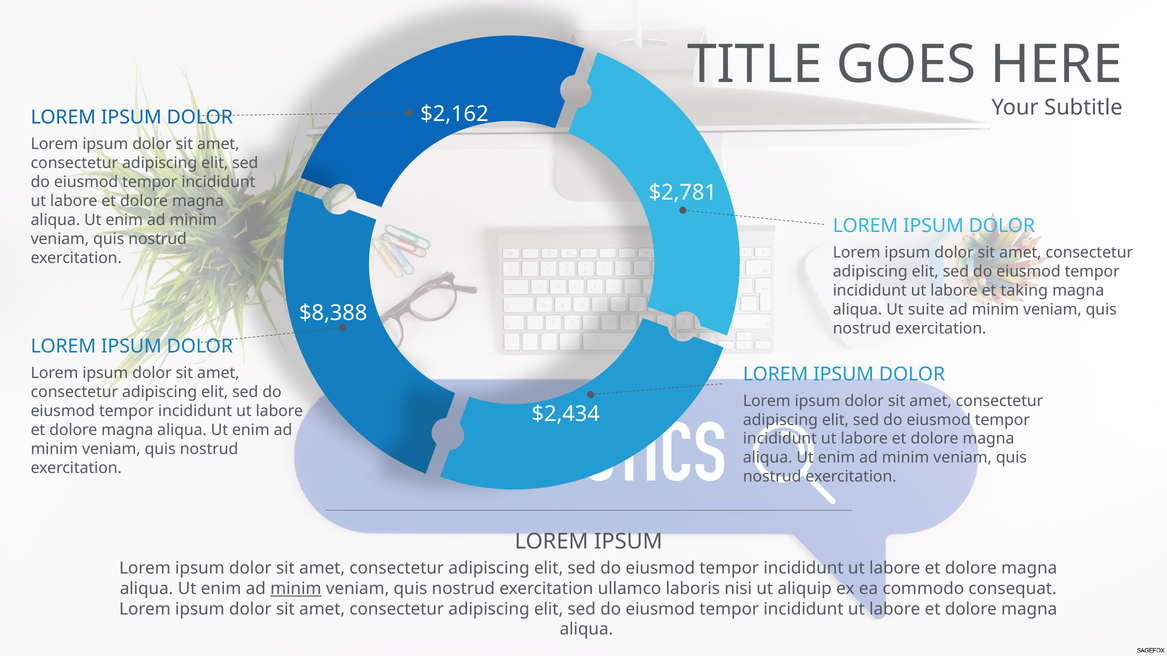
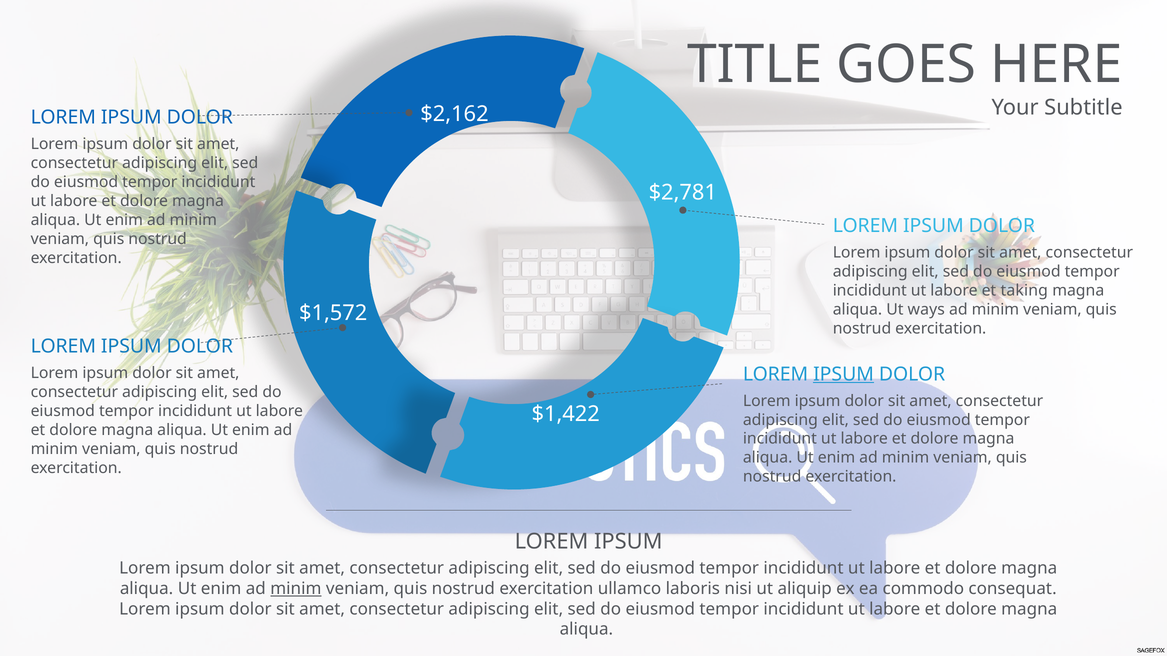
suite: suite -> ways (926, 310)
$8,388: $8,388 -> $1,572 (333, 313)
IPSUM underline: none -> present (844, 374)
$2,434: $2,434 -> $1,422 (566, 415)
